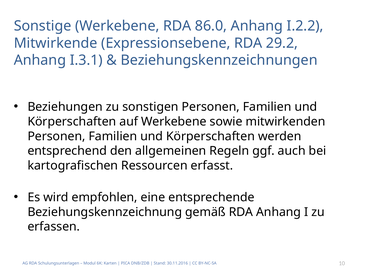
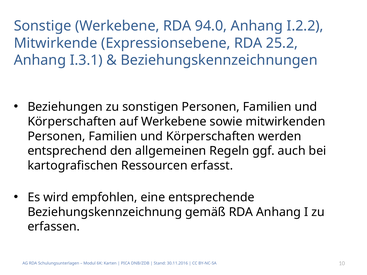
86.0: 86.0 -> 94.0 (211, 26)
29.2: 29.2 -> 25.2 (282, 43)
